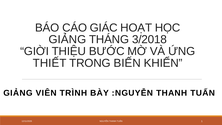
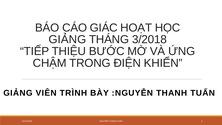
GIỜI: GIỜI -> TIẾP (35, 51)
THIẾT: THIẾT -> CHẬM (50, 63)
BIẾN: BIẾN -> ĐIỆN (127, 63)
